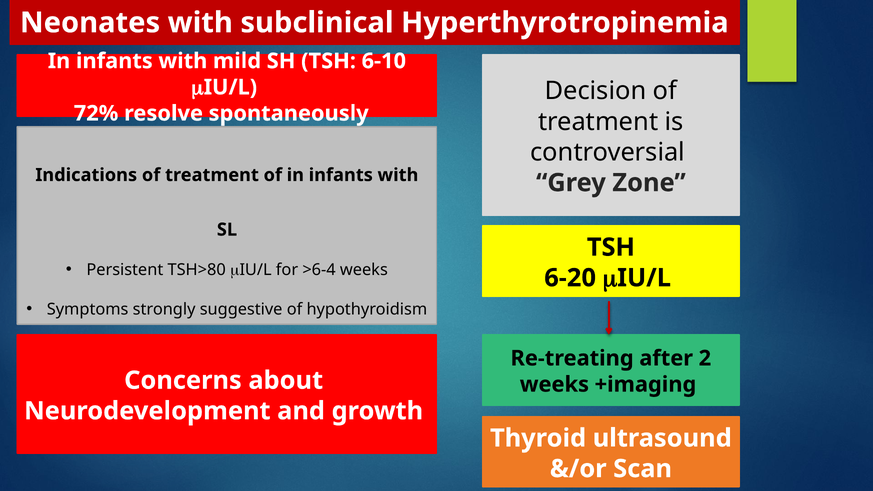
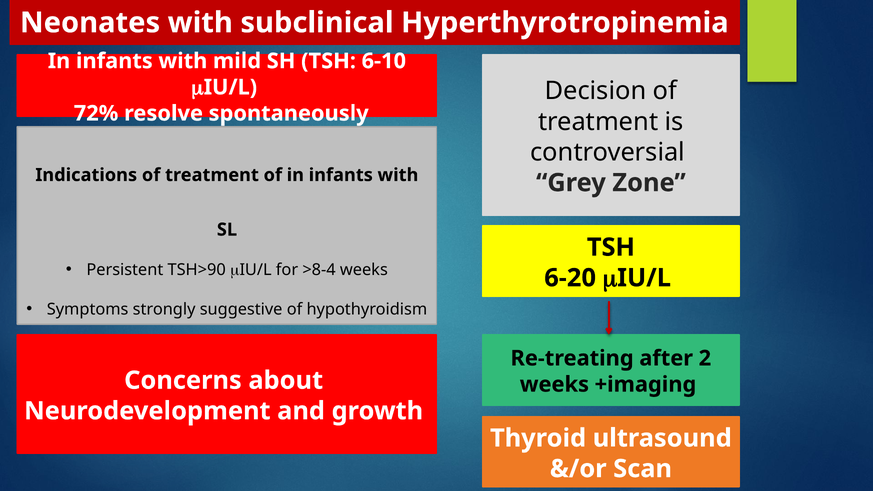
TSH>80: TSH>80 -> TSH>90 (197, 270)
>6-4: >6-4 -> >8-4 (319, 270)
